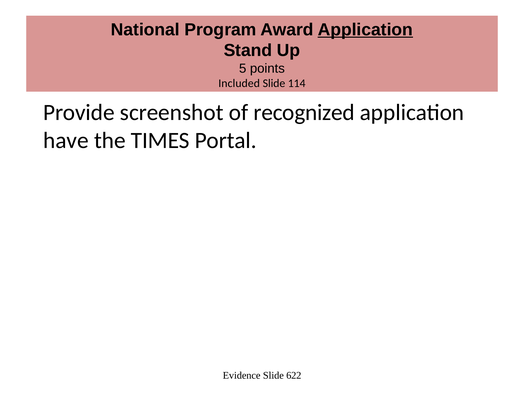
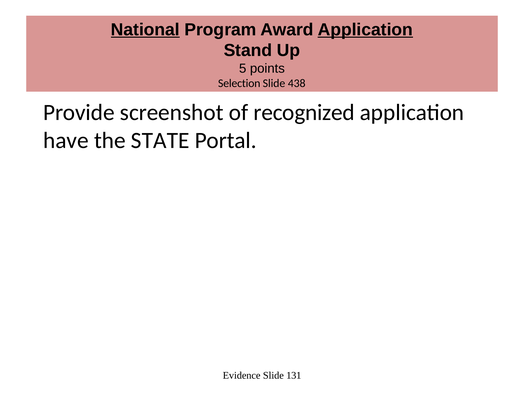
National underline: none -> present (145, 30)
Included: Included -> Selection (239, 83)
114: 114 -> 438 (297, 83)
TIMES: TIMES -> STATE (160, 140)
622: 622 -> 131 (294, 375)
